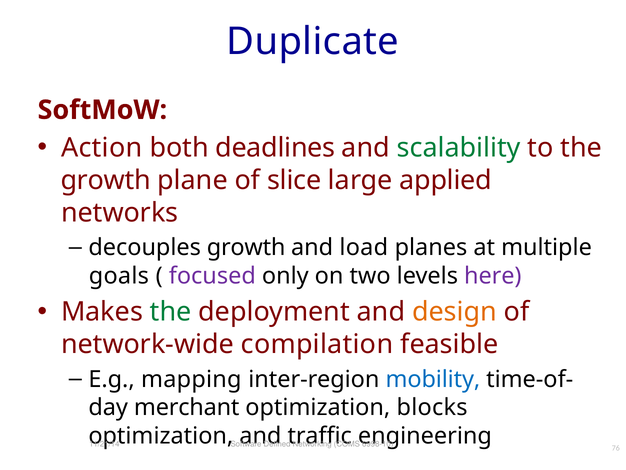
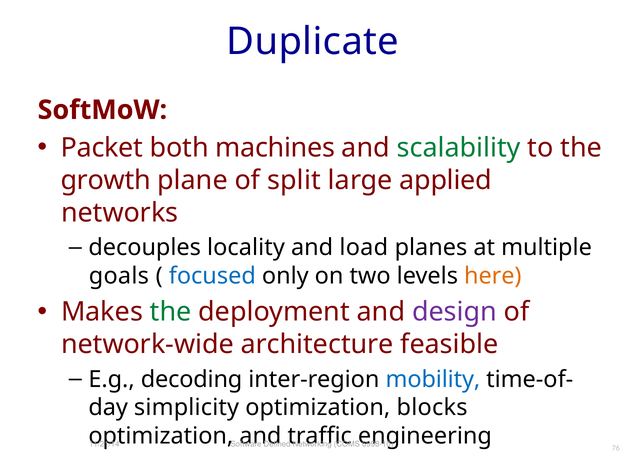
Action: Action -> Packet (102, 148)
deadlines: deadlines -> machines (275, 148)
slice: slice -> split (294, 180)
decouples growth: growth -> locality (246, 247)
focused colour: purple -> blue (212, 276)
here colour: purple -> orange (493, 276)
design colour: orange -> purple (454, 312)
compilation: compilation -> architecture (317, 344)
mapping: mapping -> decoding (192, 379)
merchant: merchant -> simplicity (187, 407)
